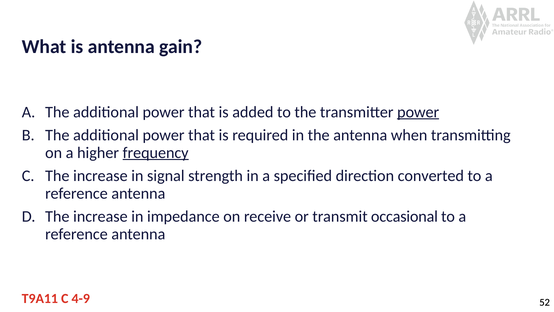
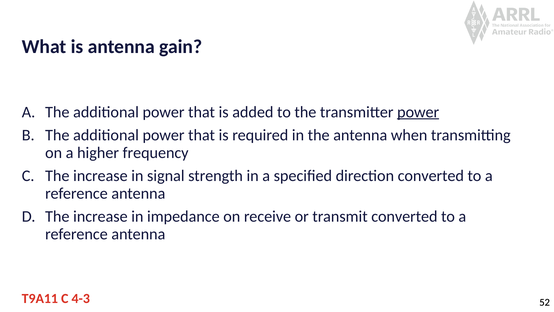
frequency underline: present -> none (156, 153)
transmit occasional: occasional -> converted (404, 216)
4-9: 4-9 -> 4-3 (81, 298)
